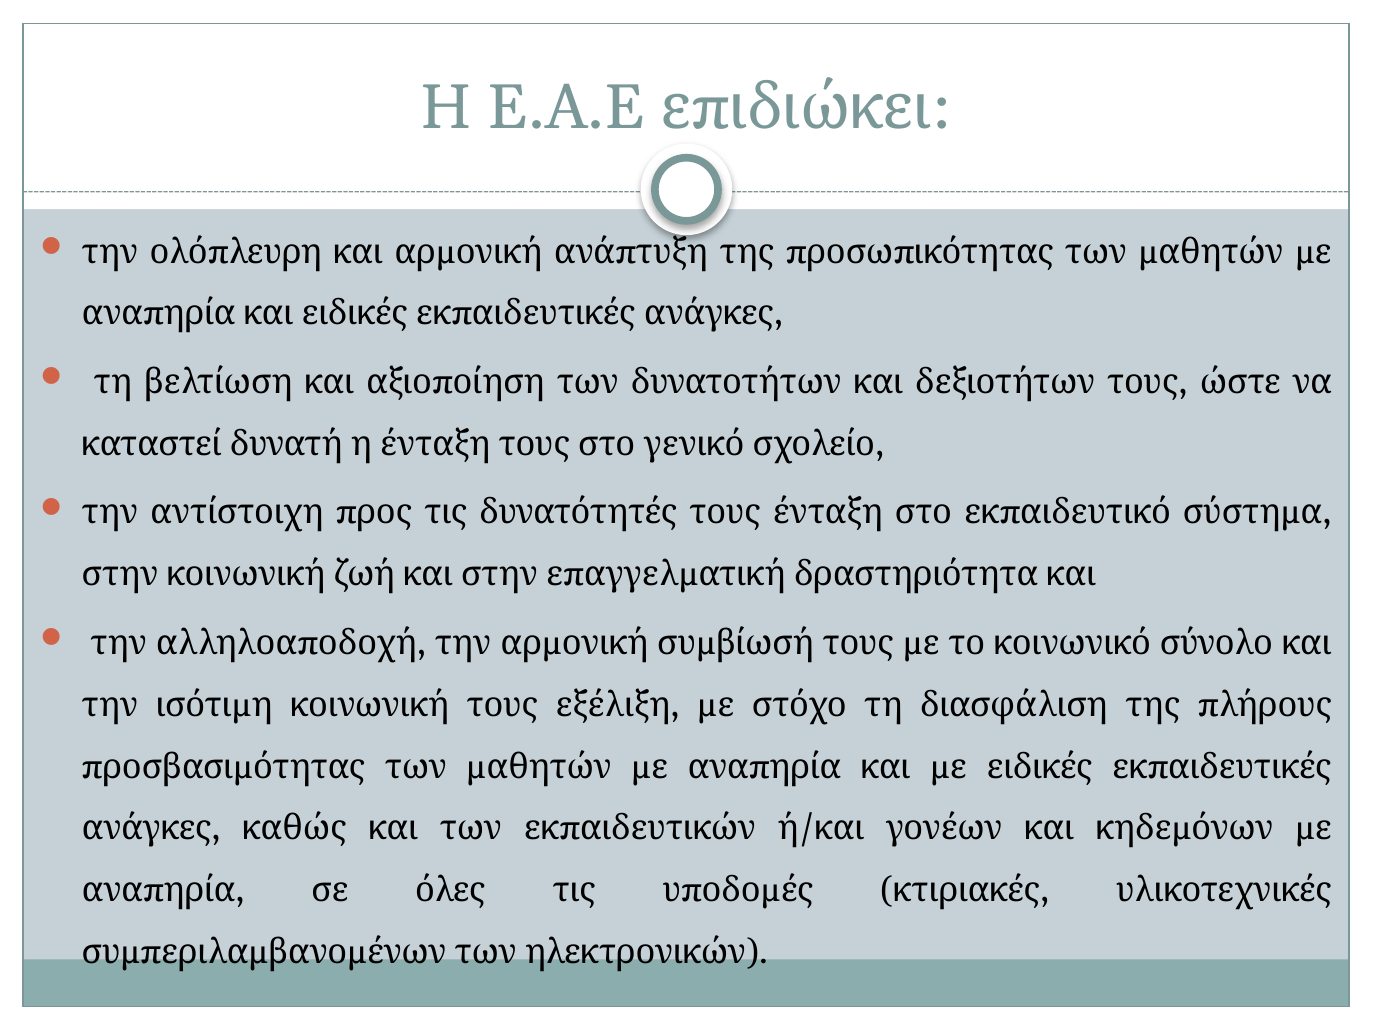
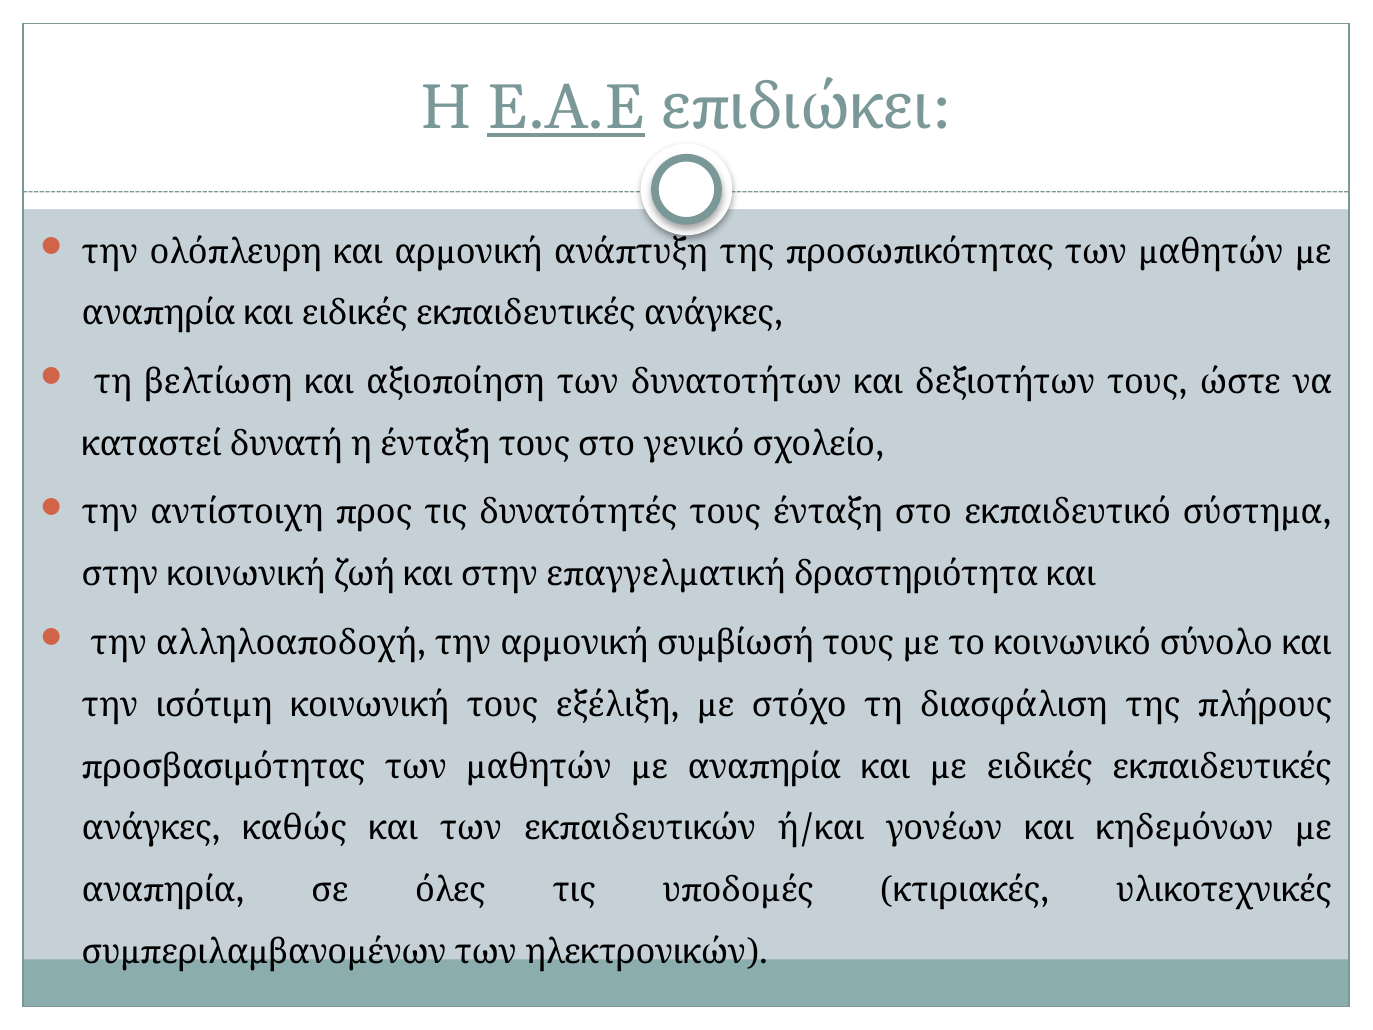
Ε.Α.Ε underline: none -> present (566, 108)
